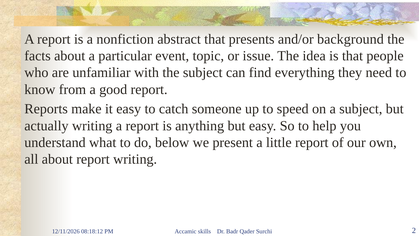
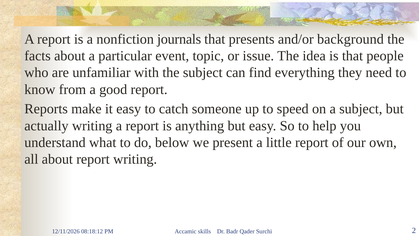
abstract: abstract -> journals (179, 39)
